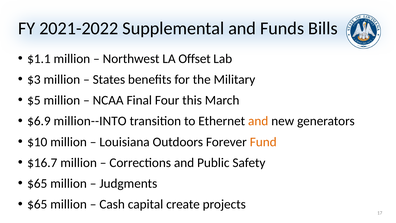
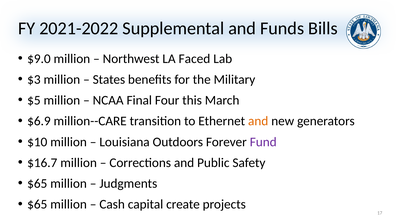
$1.1: $1.1 -> $9.0 (39, 59)
Offset: Offset -> Faced (194, 59)
million--INTO: million--INTO -> million--CARE (90, 121)
Fund colour: orange -> purple (263, 142)
